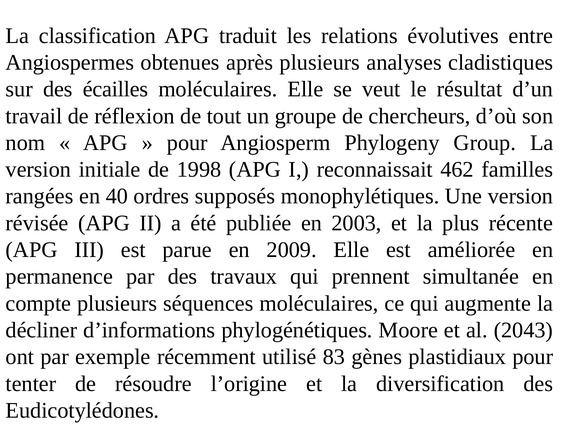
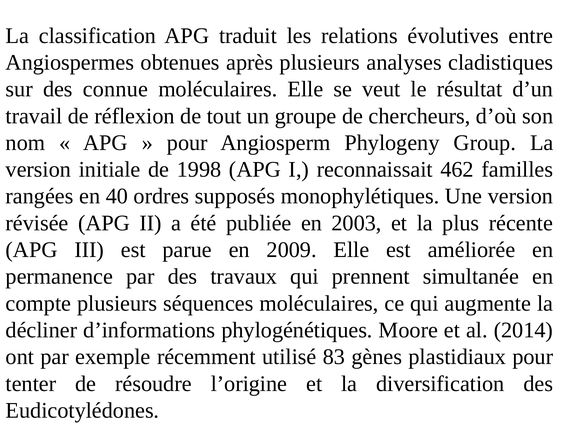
écailles: écailles -> connue (115, 89)
2043: 2043 -> 2014 (523, 330)
